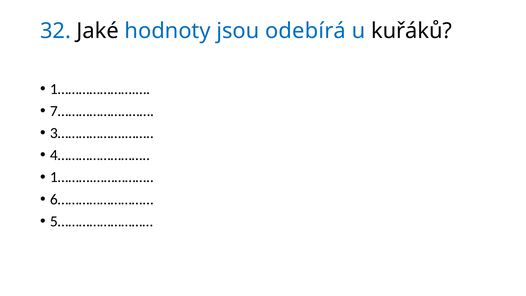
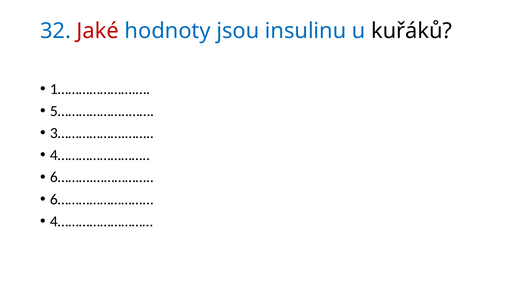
Jaké colour: black -> red (98, 31)
odebírá: odebírá -> insulinu (306, 31)
7………………..……: 7………………..…… -> 5………………..…… (102, 111)
1……….……………: 1……….…………… -> 6……….…………… (102, 177)
5………………………: 5……………………… -> 4……………………… (101, 221)
